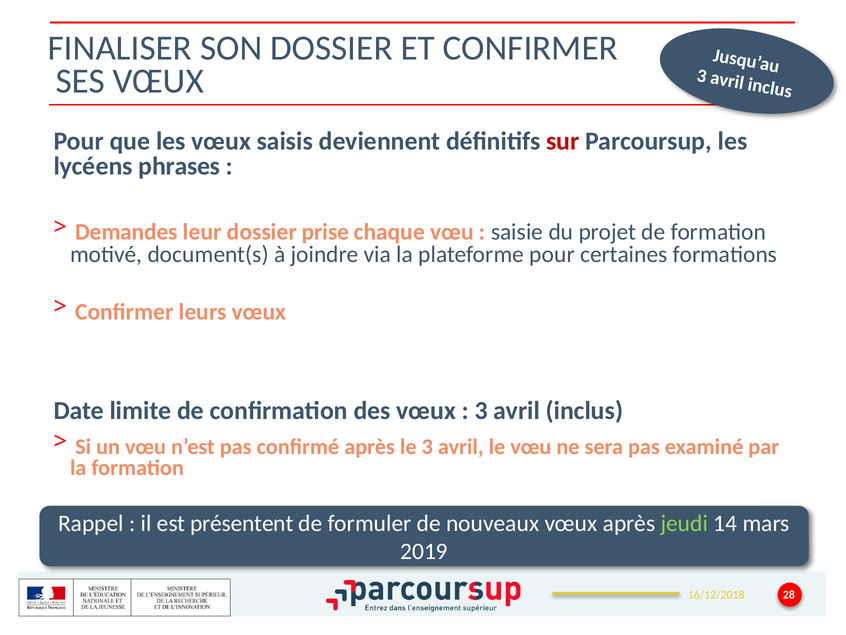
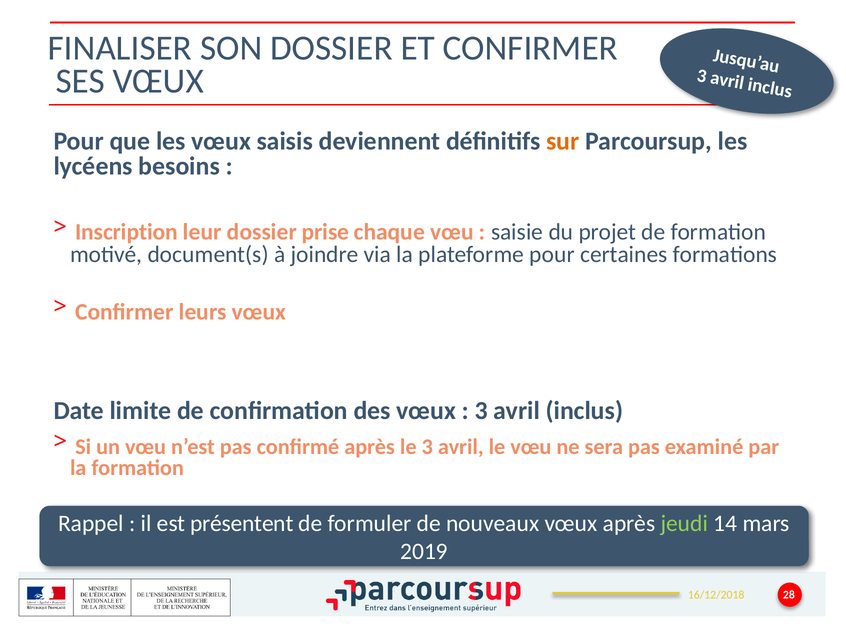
sur colour: red -> orange (563, 141)
phrases: phrases -> besoins (179, 166)
Demandes: Demandes -> Inscription (127, 232)
